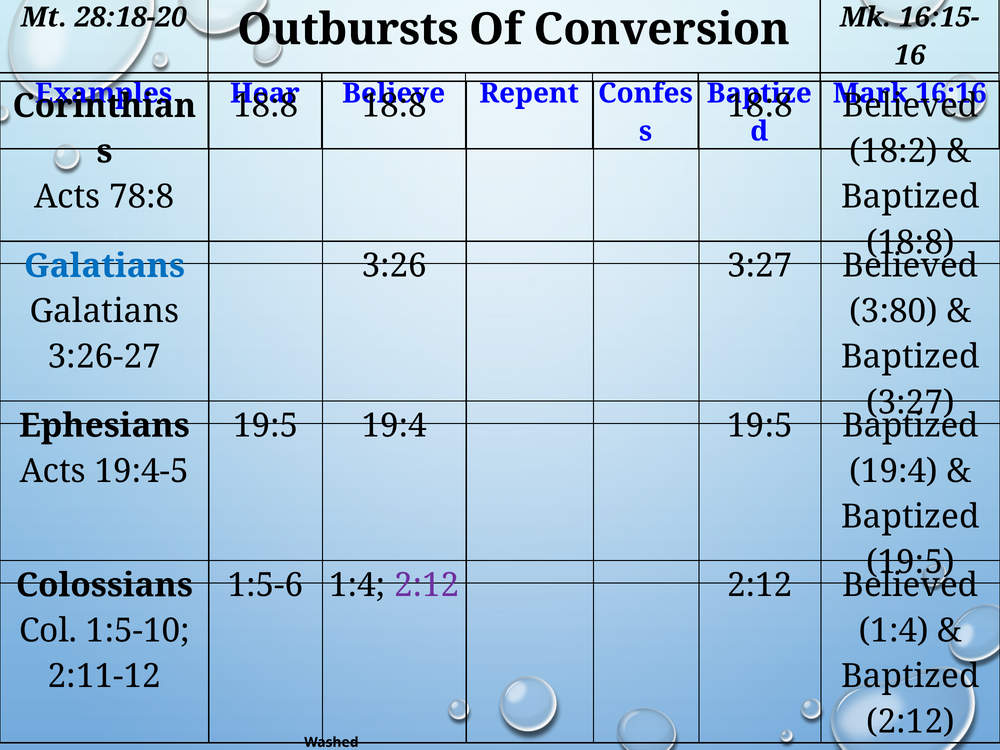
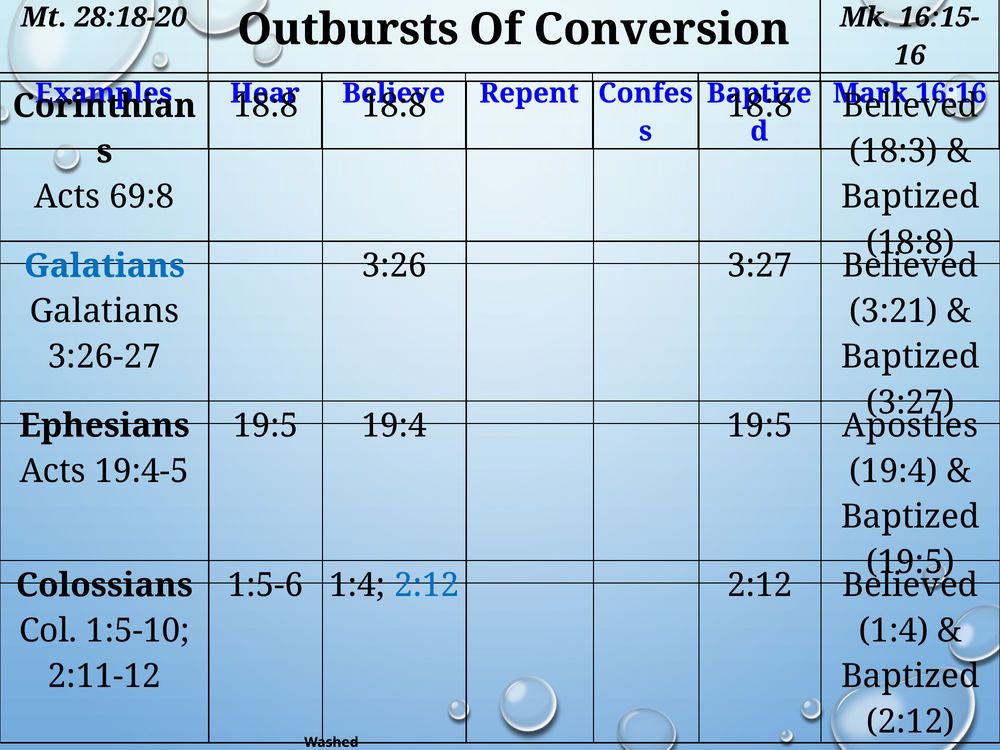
18:2: 18:2 -> 18:3 (894, 151)
78:8: 78:8 -> 69:8 (142, 197)
3:80: 3:80 -> 3:21 (894, 311)
19:5 Baptized: Baptized -> Apostles (910, 426)
2:12 colour: purple -> blue (427, 585)
